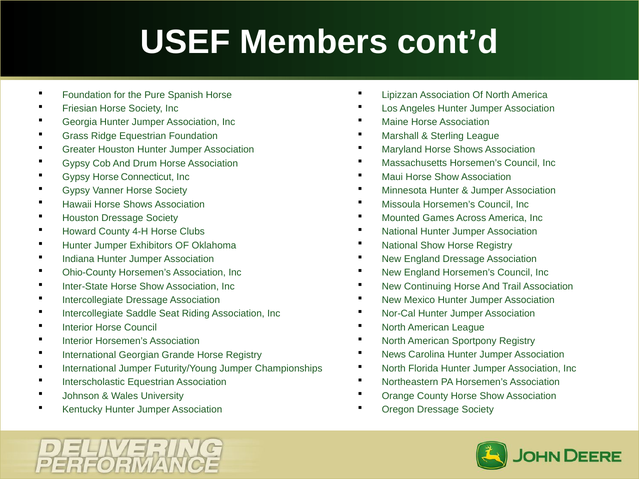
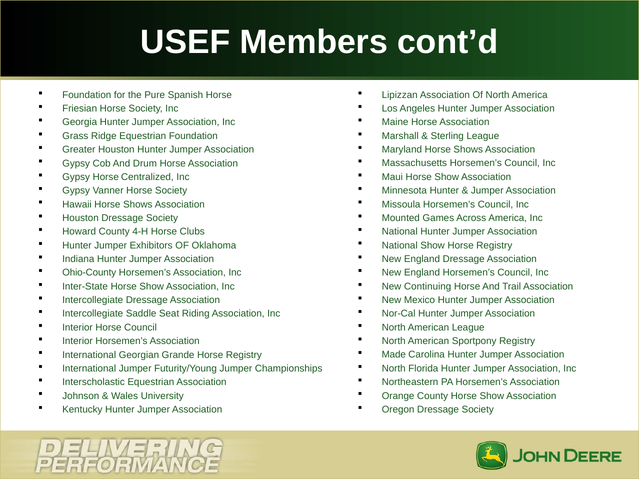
Connecticut: Connecticut -> Centralized (147, 177)
News: News -> Made (394, 355)
